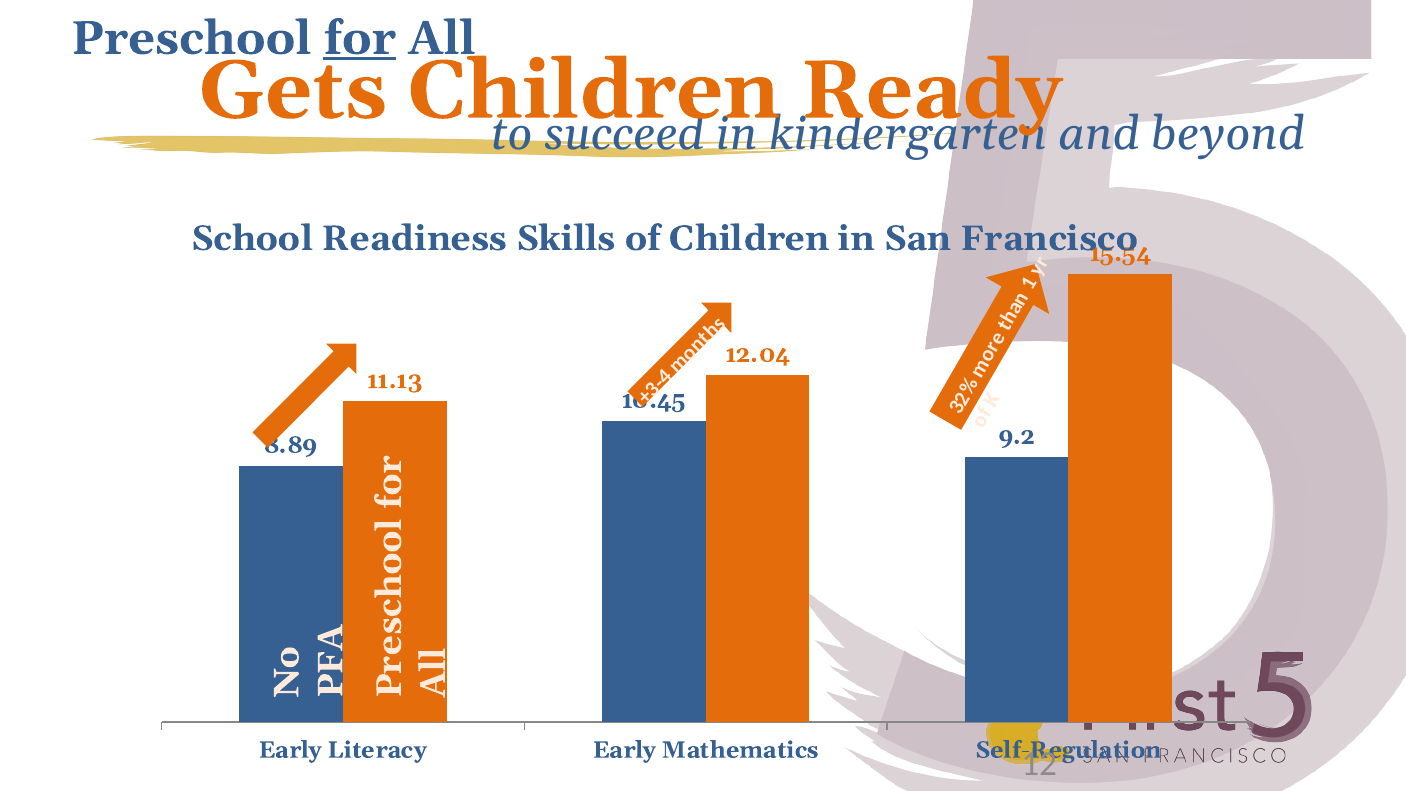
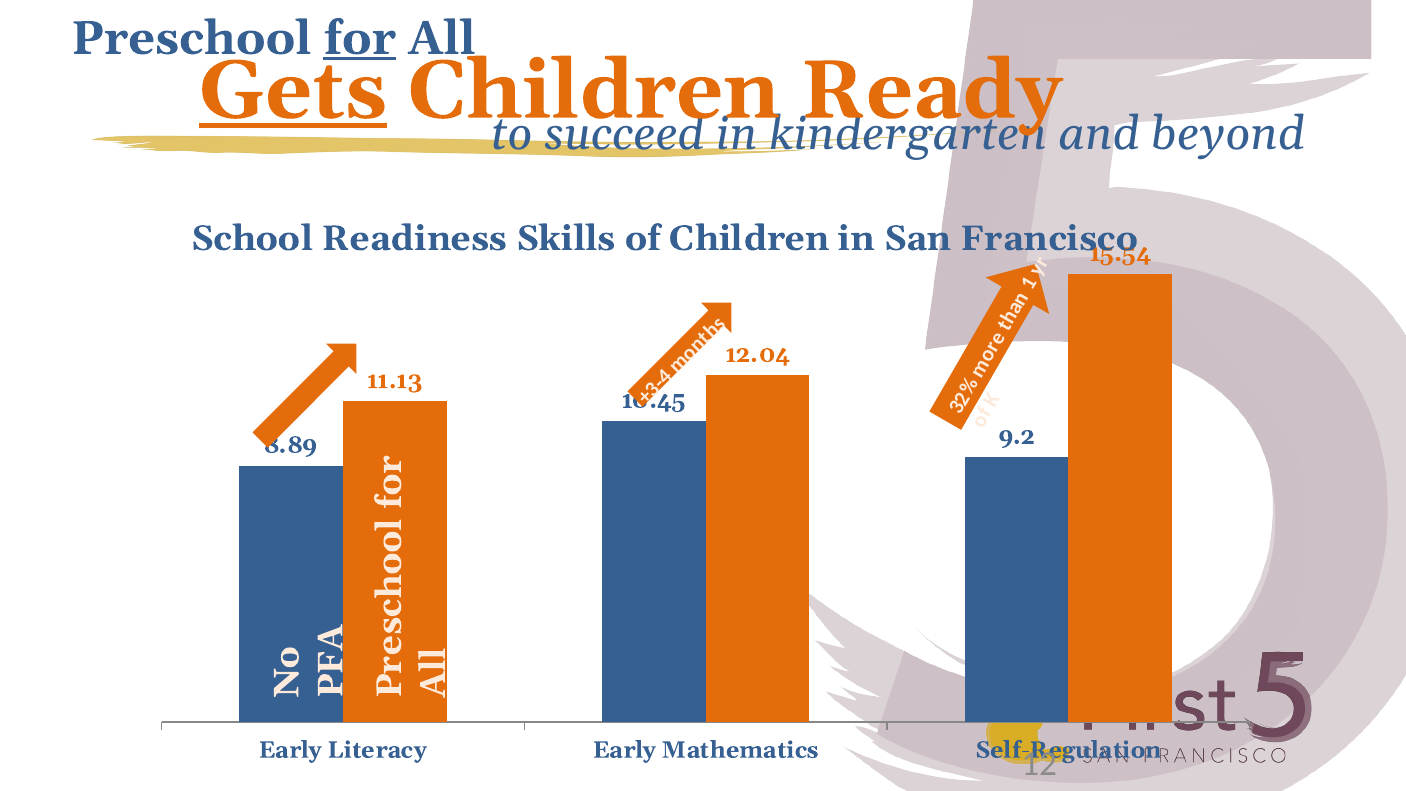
Gets underline: none -> present (293, 91)
